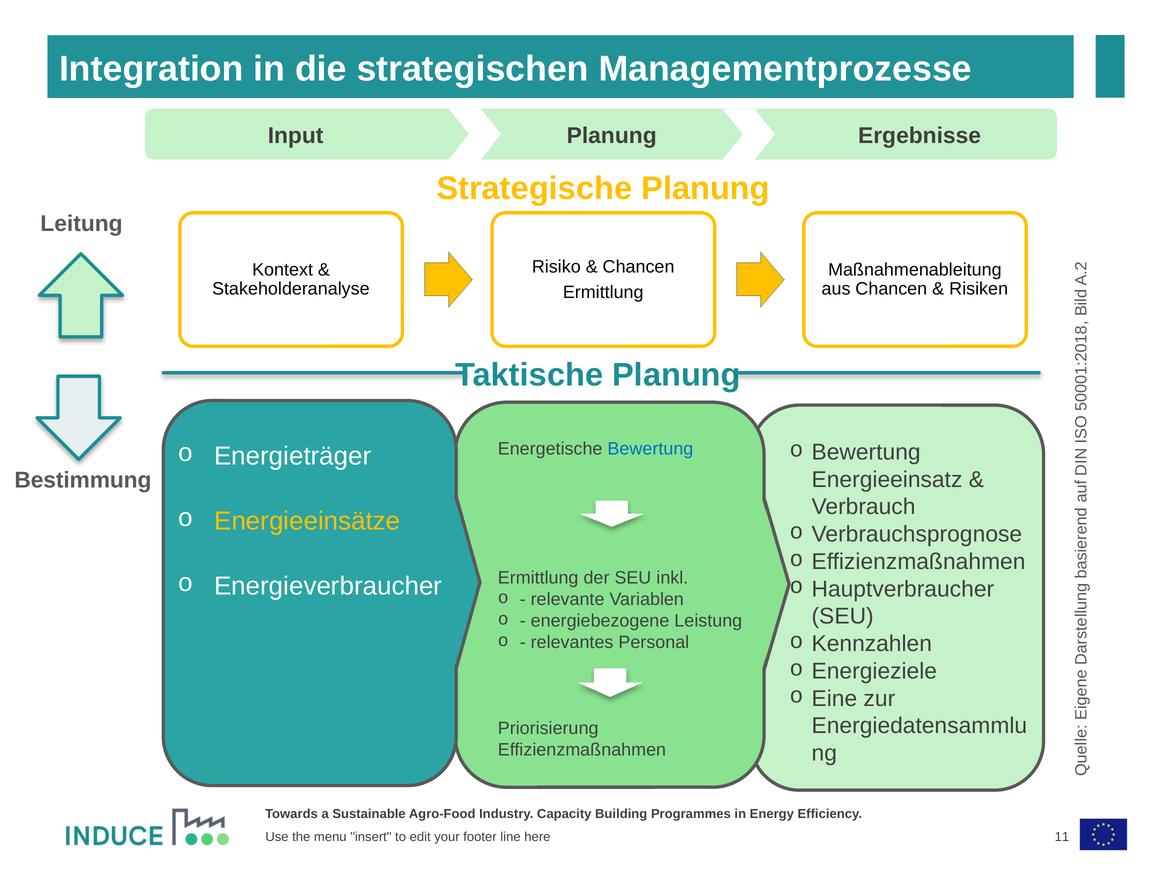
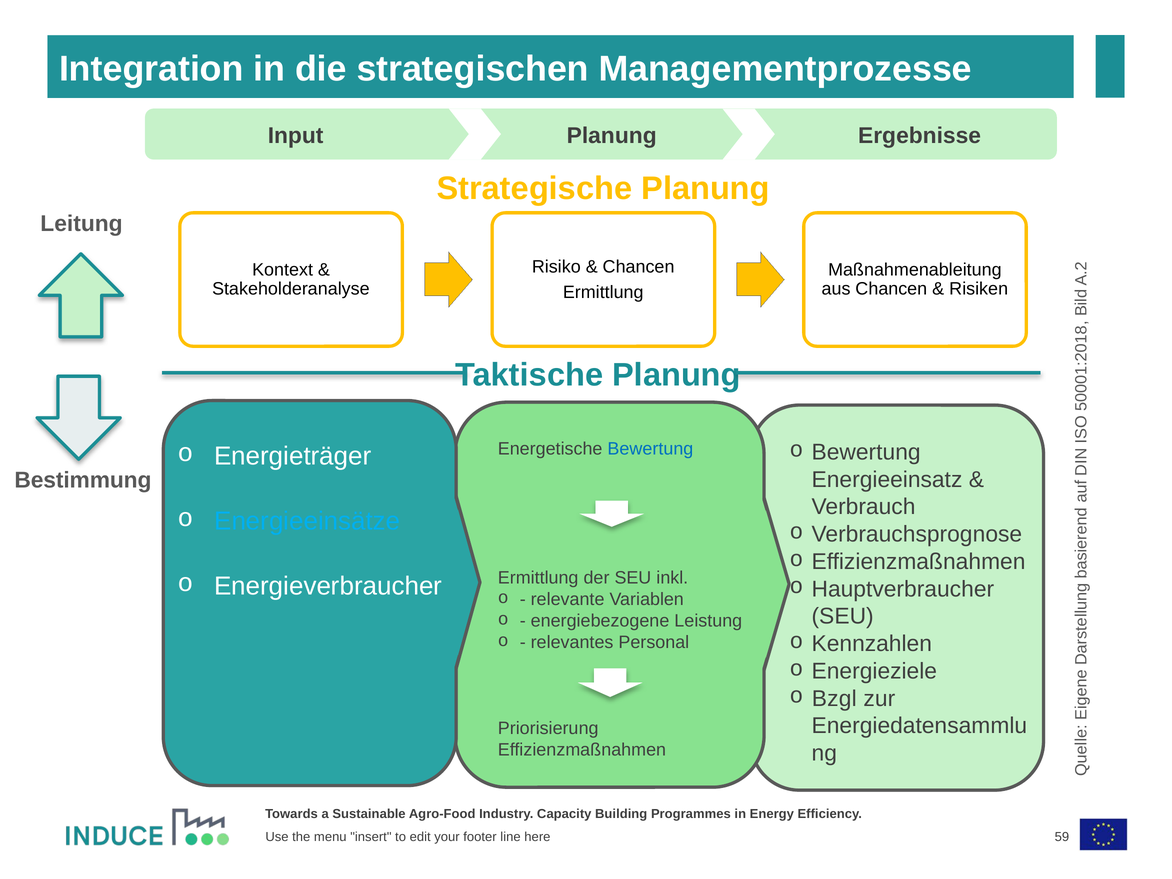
Energieeinsätze colour: yellow -> light blue (307, 521)
Eine: Eine -> Bzgl (834, 698)
11: 11 -> 59 (1062, 837)
